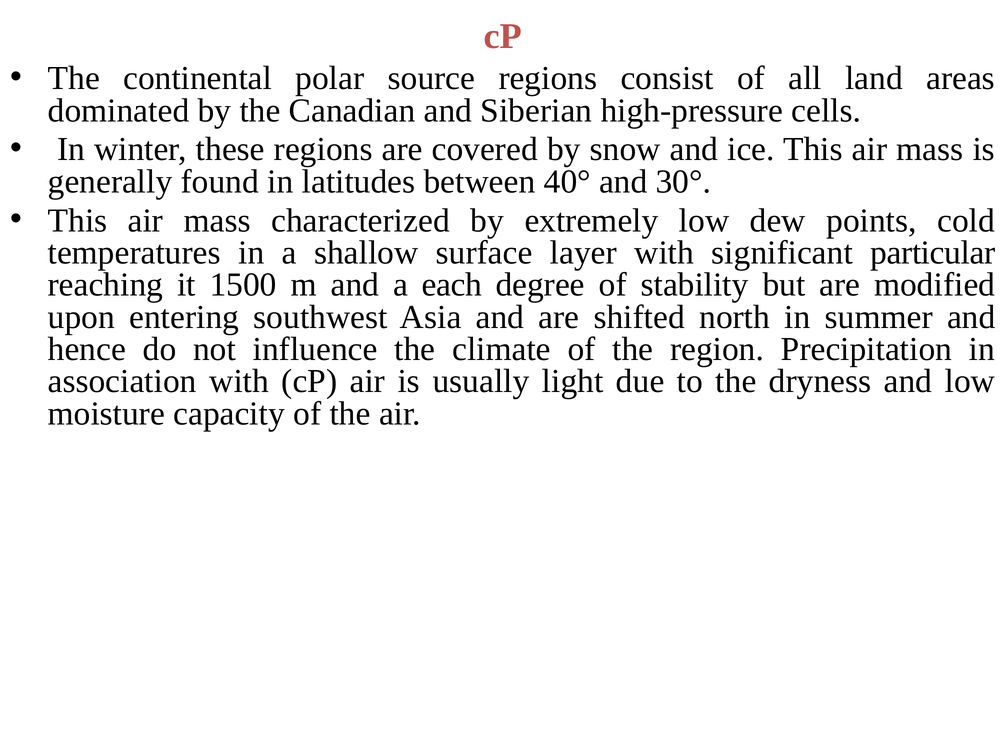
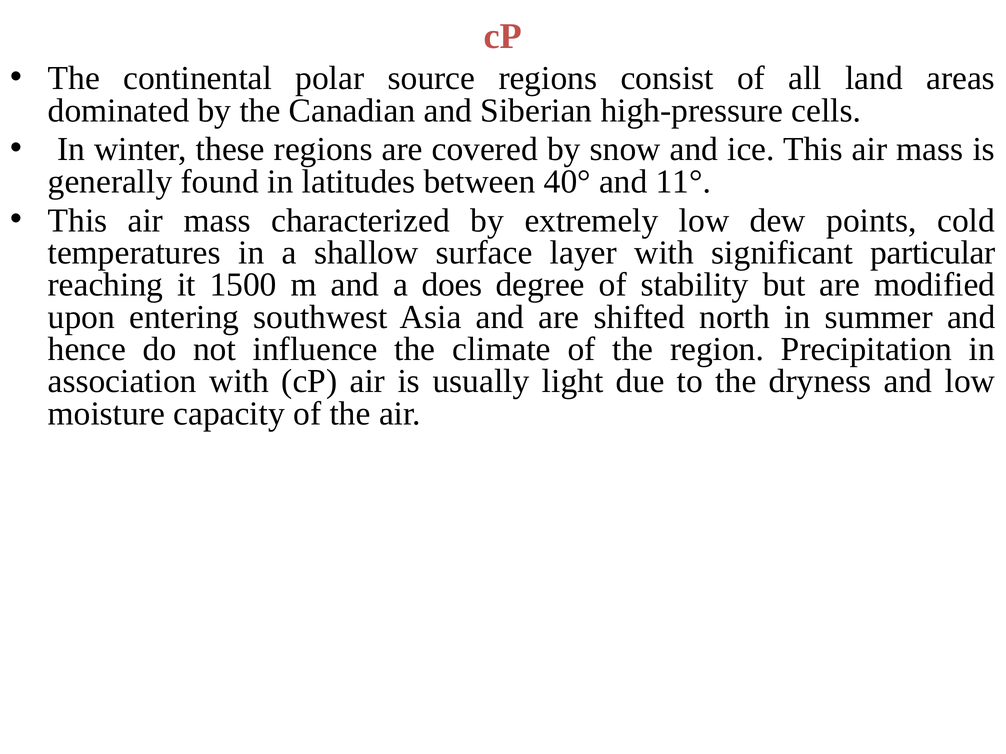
30°: 30° -> 11° (683, 182)
each: each -> does (452, 285)
